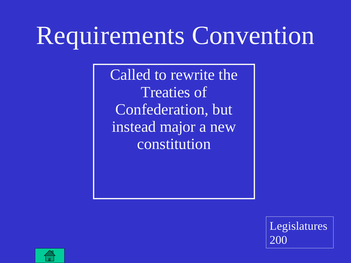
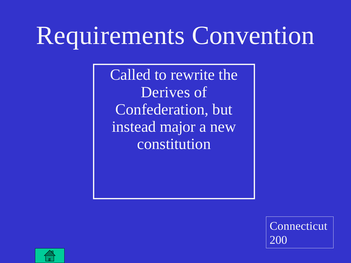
Treaties: Treaties -> Derives (165, 92)
Legislatures: Legislatures -> Connecticut (298, 226)
